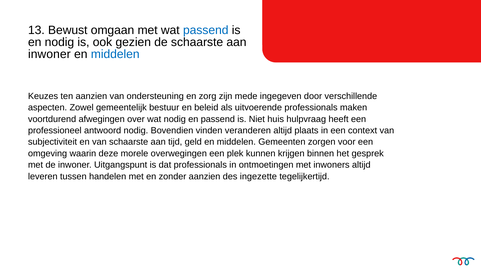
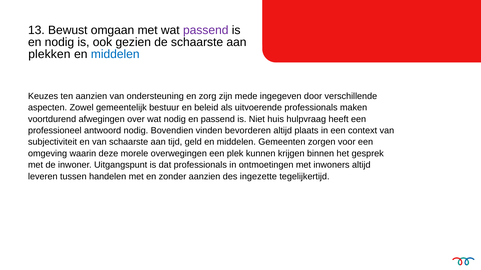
passend colour: blue -> purple (206, 30)
inwoner: inwoner -> plekken (49, 54)
veranderen: veranderen -> bevorderen (248, 131)
